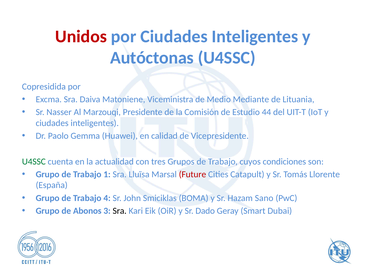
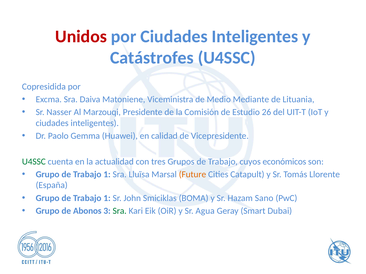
Autóctonas: Autóctonas -> Catástrofes (152, 58)
44: 44 -> 26 (266, 112)
condiciones: condiciones -> económicos (284, 162)
Future colour: red -> orange (192, 175)
4: 4 -> 1 (107, 198)
Sra colour: black -> green (120, 211)
Dado: Dado -> Agua (205, 211)
